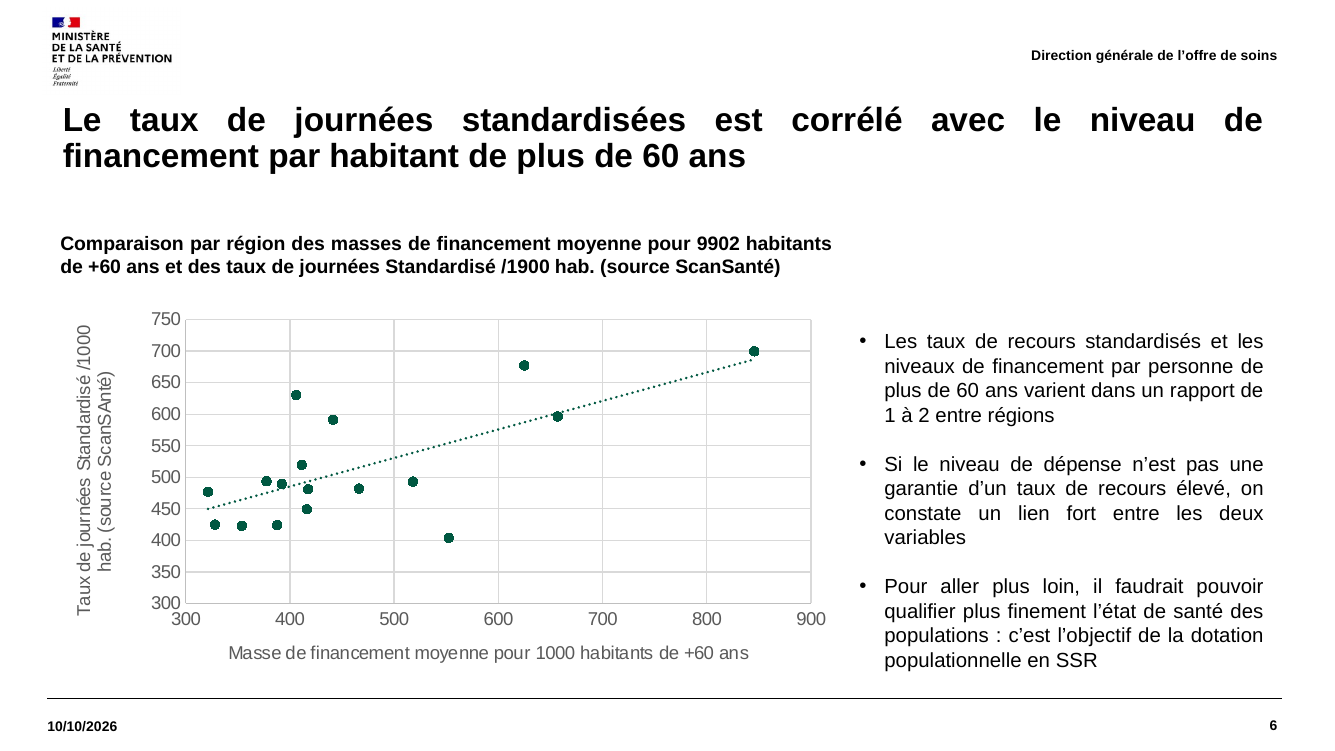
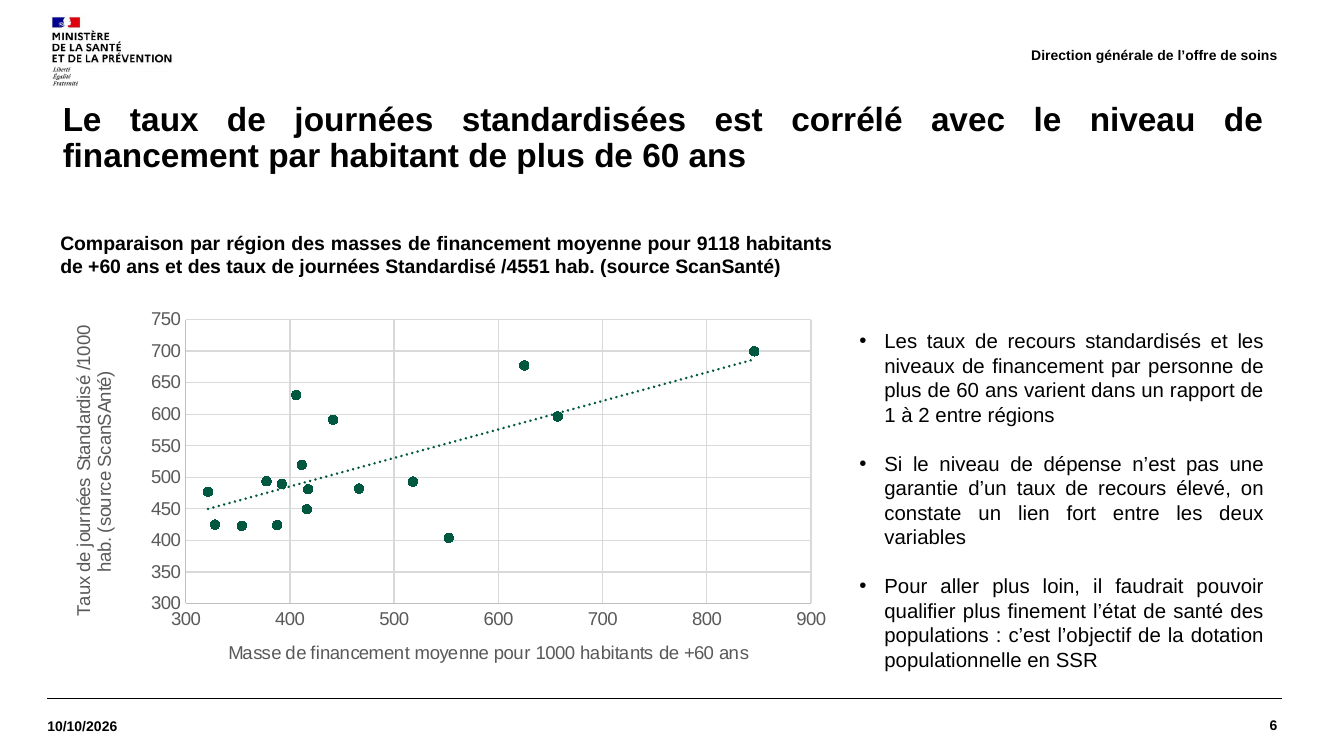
9902: 9902 -> 9118 (718, 244)
/1900: /1900 -> /4551 (526, 267)
